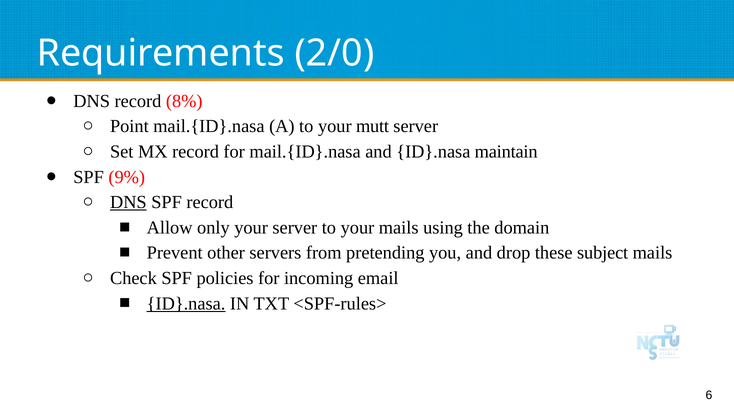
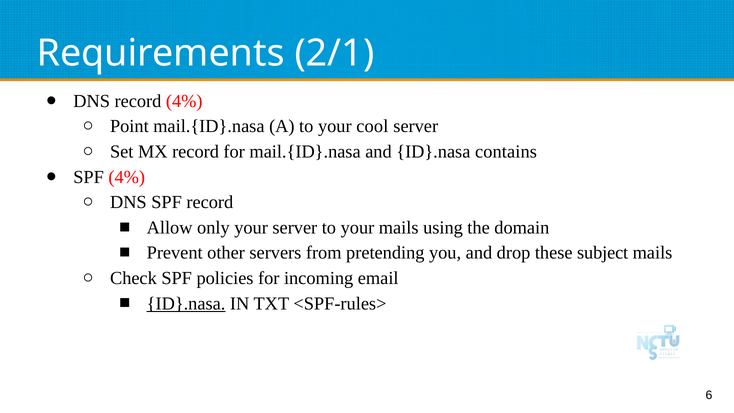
2/0: 2/0 -> 2/1 (334, 54)
record 8%: 8% -> 4% (184, 101)
mutt: mutt -> cool (372, 126)
maintain: maintain -> contains (506, 152)
SPF 9%: 9% -> 4% (127, 177)
DNS underline: present -> none (128, 202)
